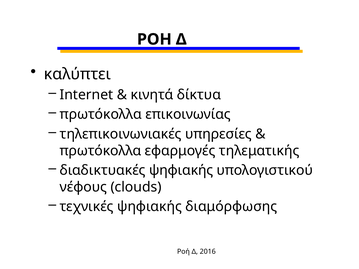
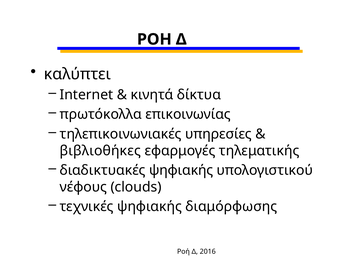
πρωτόκολλα: πρωτόκολλα -> βιβλιοθήκες (100, 151)
